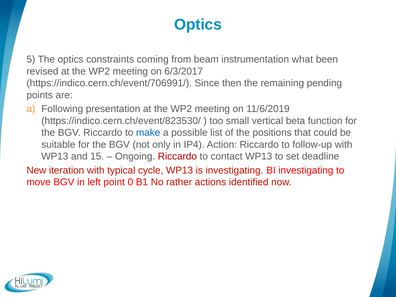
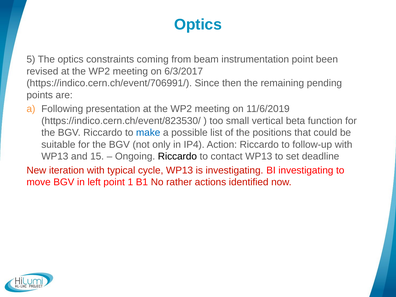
instrumentation what: what -> point (302, 59)
Riccardo colour: red -> black (177, 156)
0: 0 -> 1 (130, 182)
